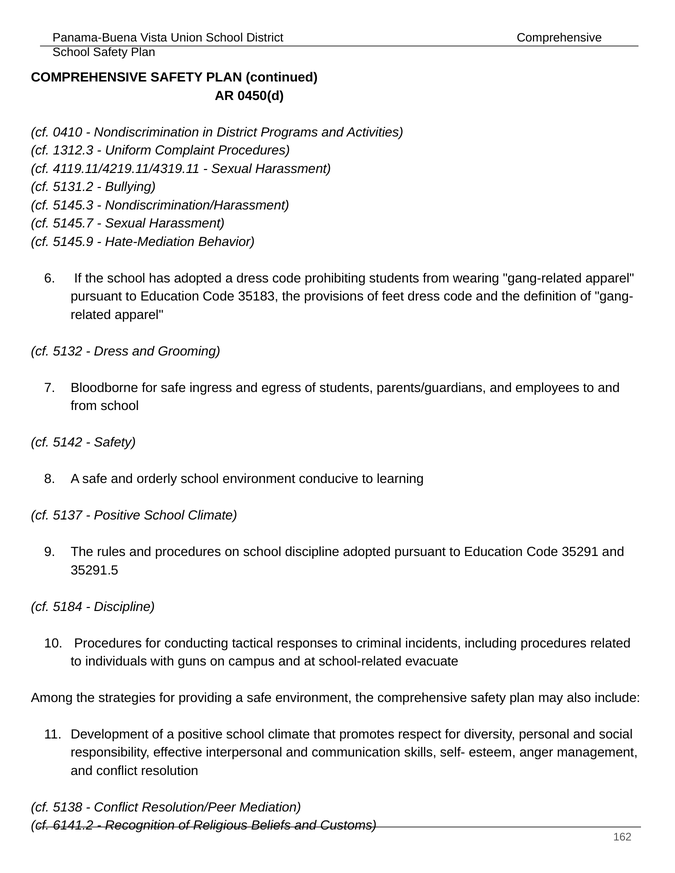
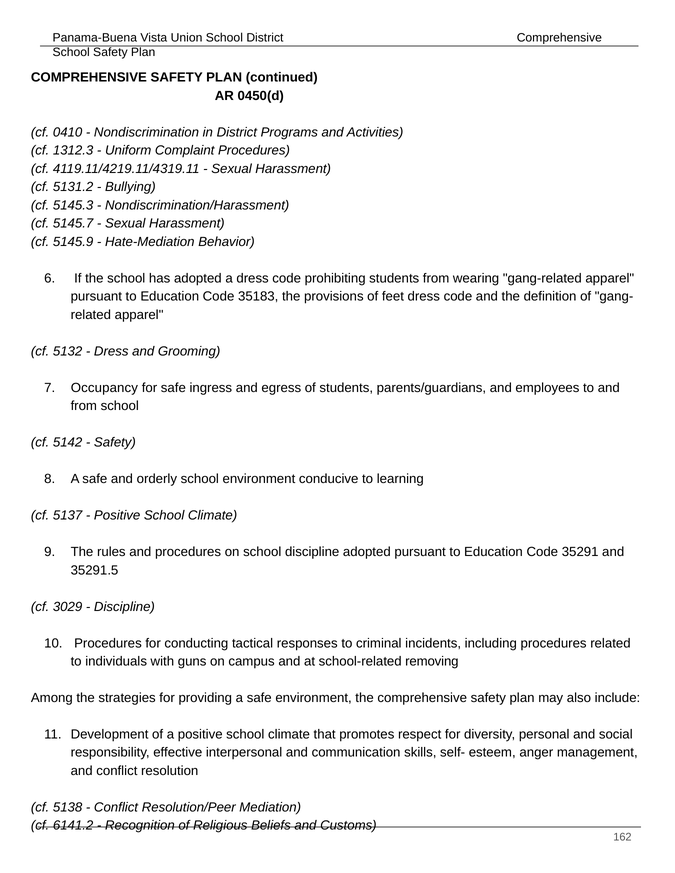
Bloodborne: Bloodborne -> Occupancy (104, 388)
5184: 5184 -> 3029 (68, 607)
evacuate: evacuate -> removing (432, 662)
